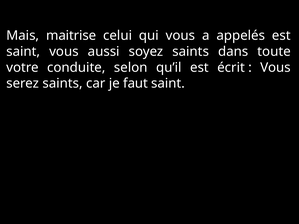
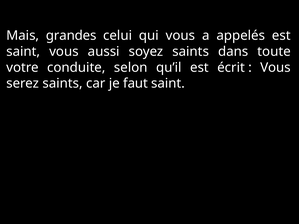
maitrise: maitrise -> grandes (71, 36)
